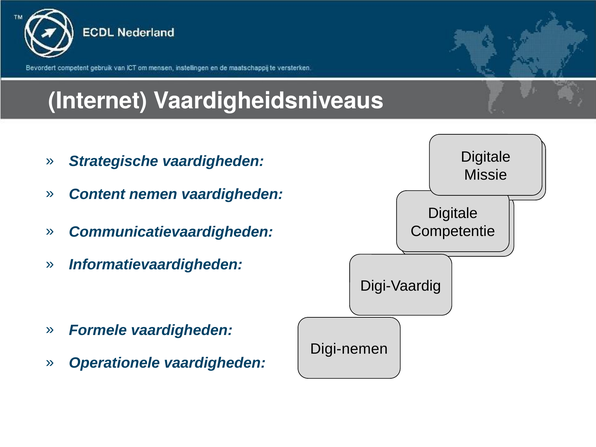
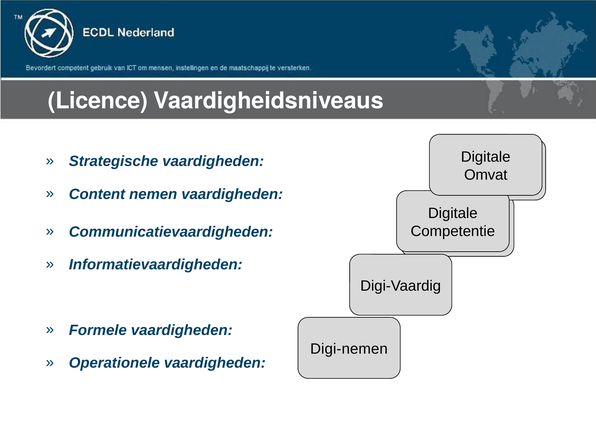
Internet: Internet -> Licence (98, 101)
Missie: Missie -> Omvat (486, 175)
